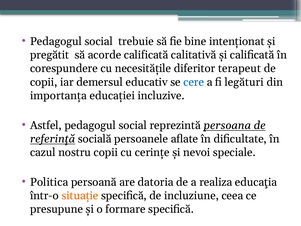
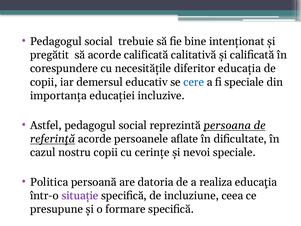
diferitor terapeut: terapeut -> educaţia (240, 68)
fi legături: legături -> speciale (244, 82)
referinţă socială: socială -> acorde (95, 139)
situaţie colour: orange -> purple (80, 195)
